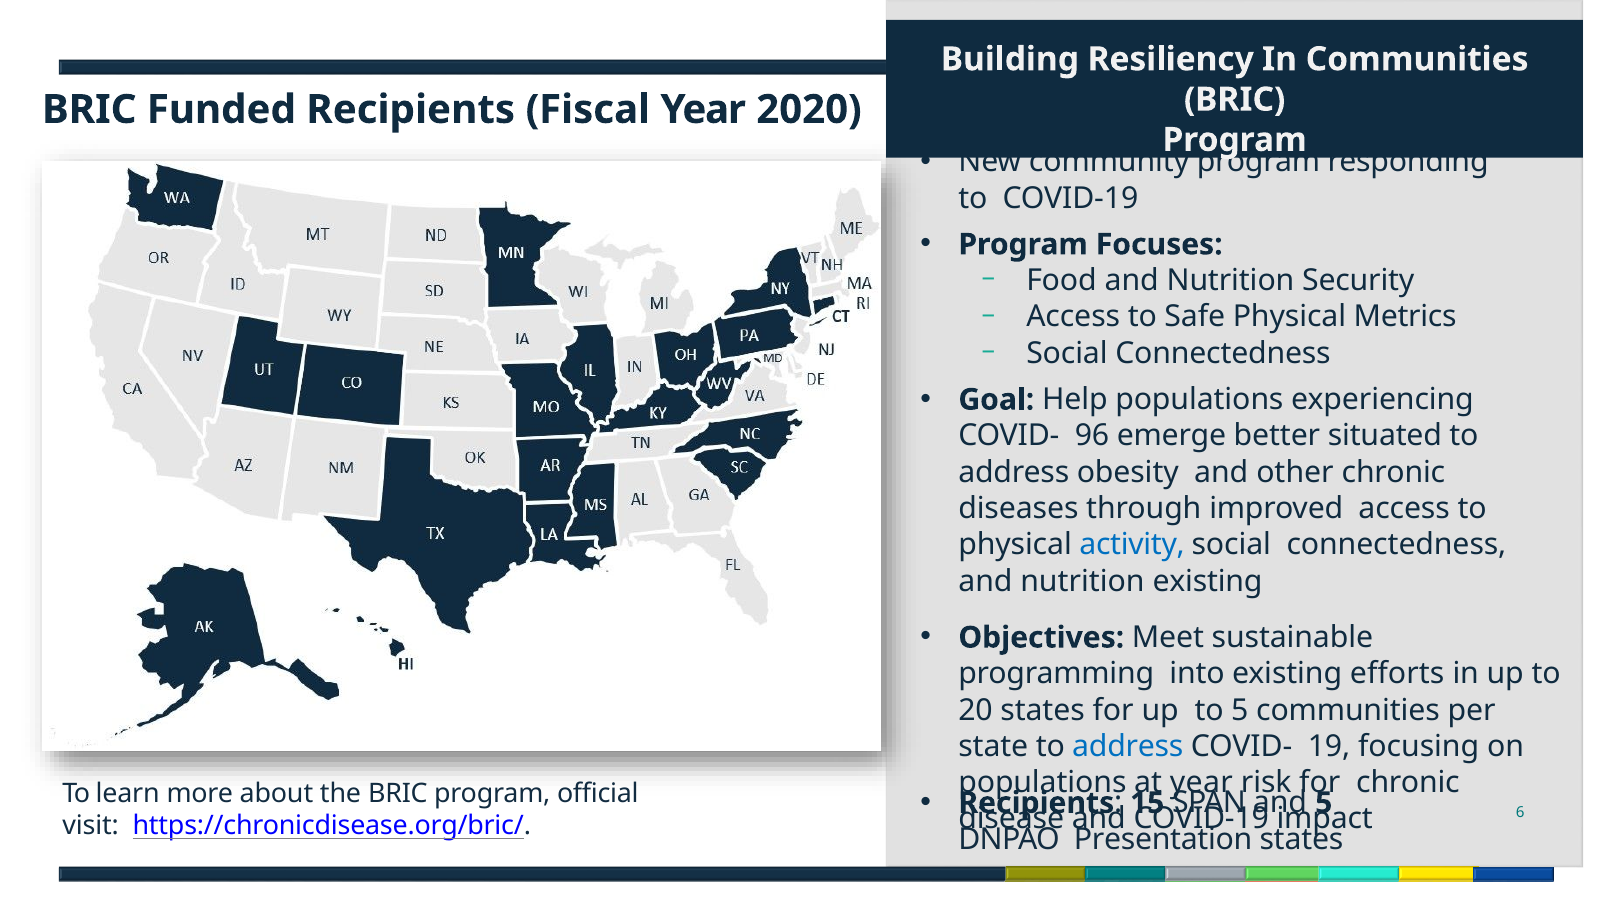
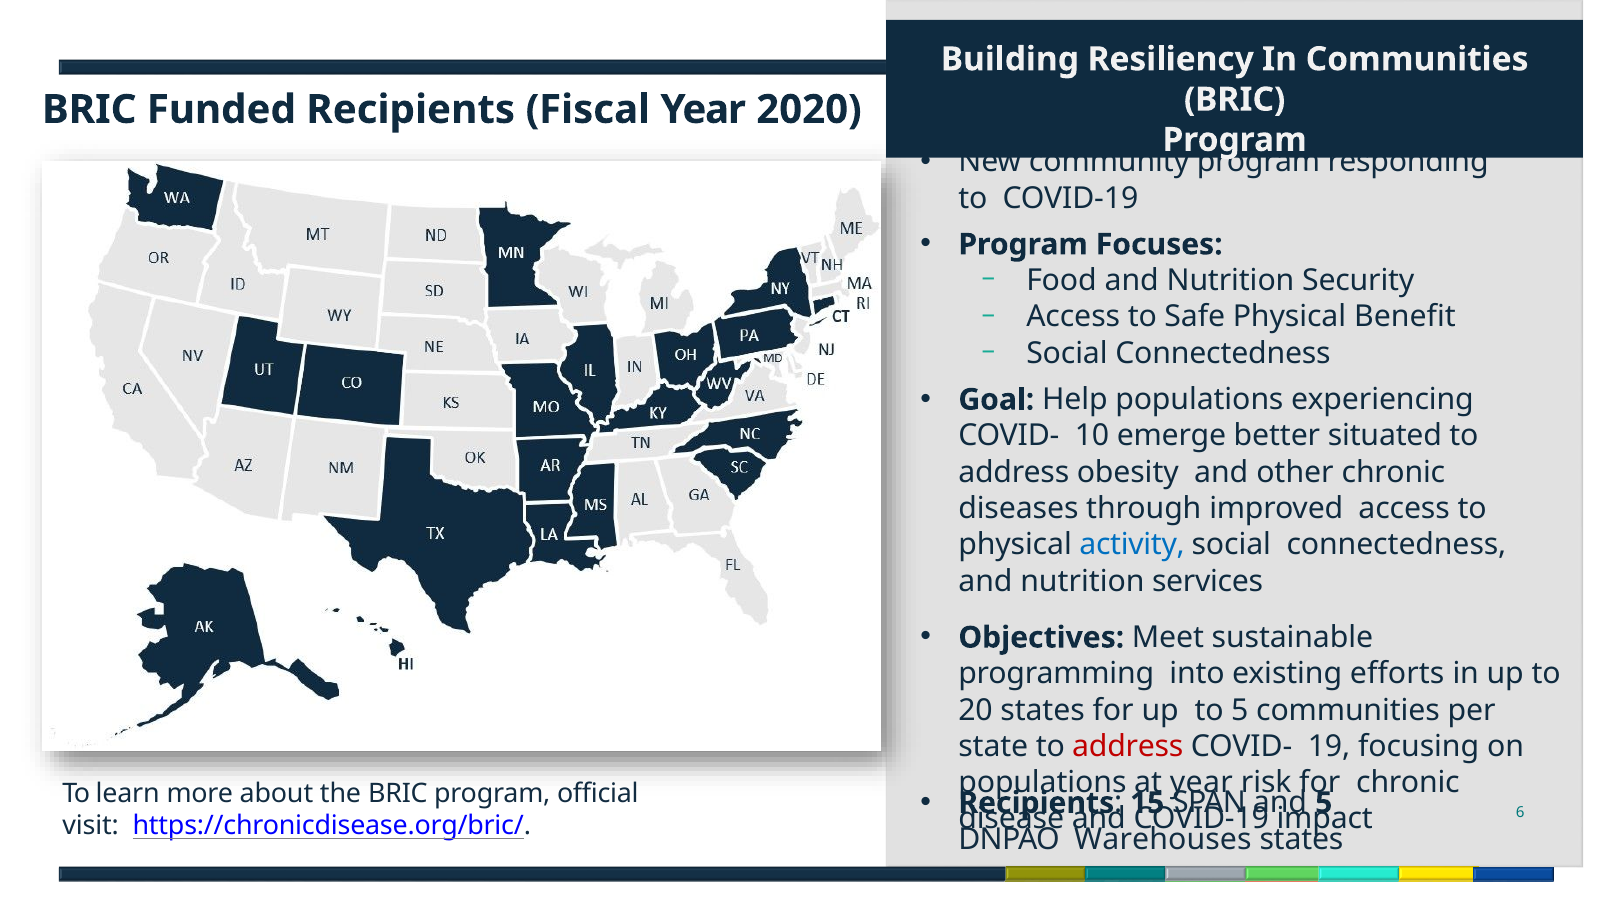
Metrics: Metrics -> Benefit (1405, 317)
96: 96 -> 10 (1092, 436)
nutrition existing: existing -> services (1208, 581)
address colour: blue -> red (1128, 747)
Presentation: Presentation -> Warehouses (1163, 840)
